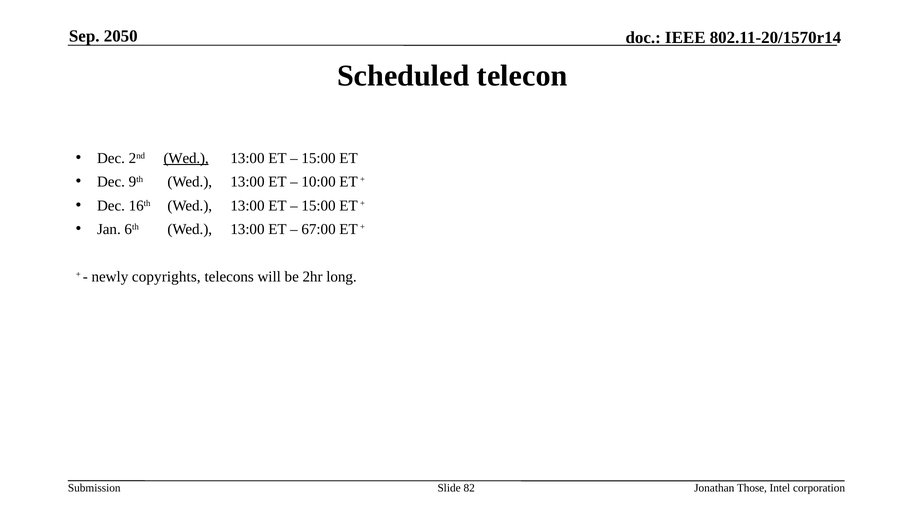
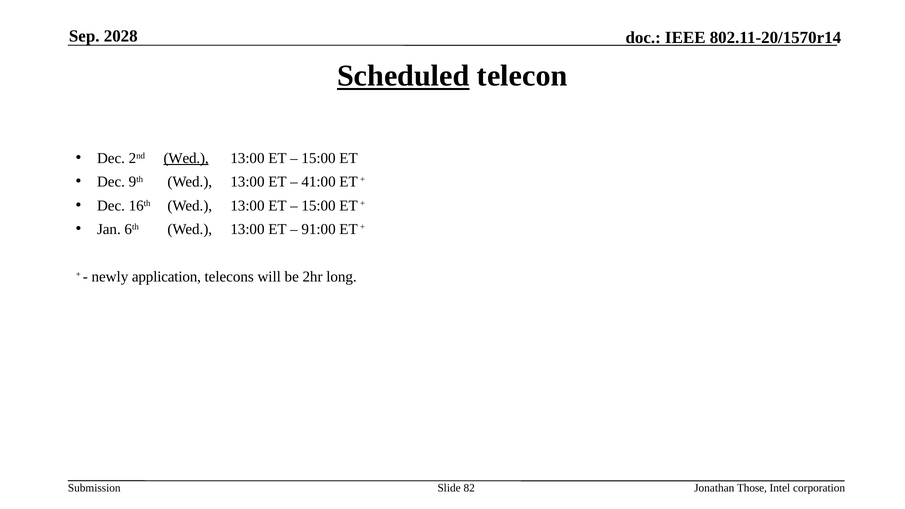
2050: 2050 -> 2028 (121, 36)
Scheduled underline: none -> present (403, 76)
10:00: 10:00 -> 41:00 (319, 182)
67:00: 67:00 -> 91:00 (319, 229)
copyrights: copyrights -> application (166, 277)
